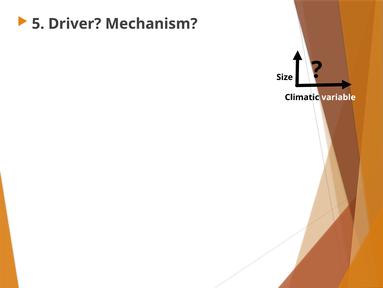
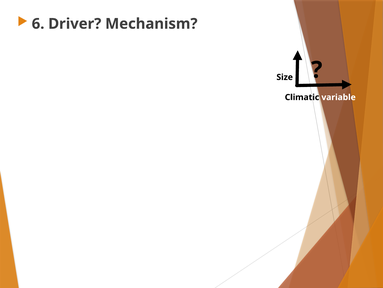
5: 5 -> 6 (38, 24)
